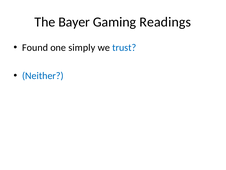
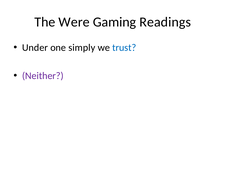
Bayer: Bayer -> Were (74, 22)
Found: Found -> Under (35, 47)
Neither colour: blue -> purple (43, 76)
